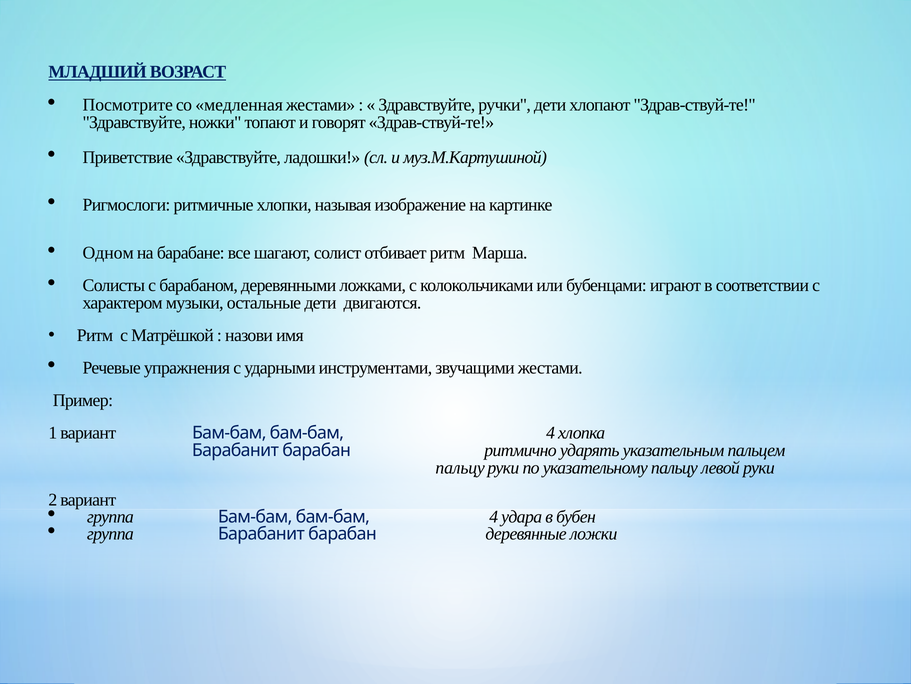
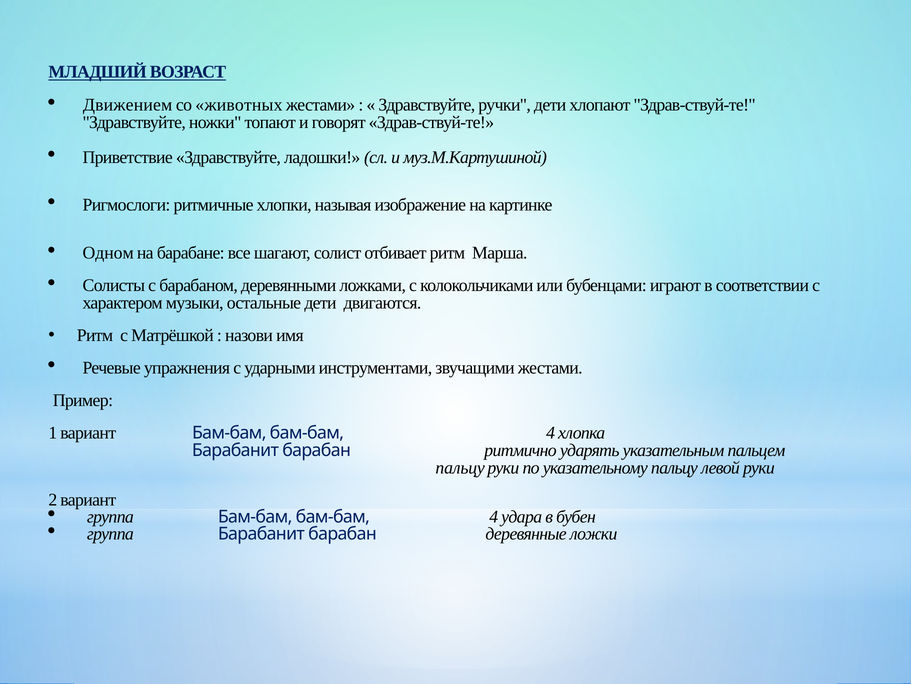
Посмотрите: Посмотрите -> Движением (128, 105)
медленная: медленная -> животных (239, 105)
